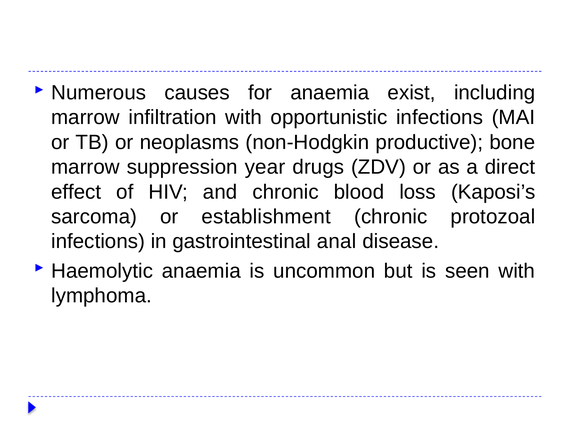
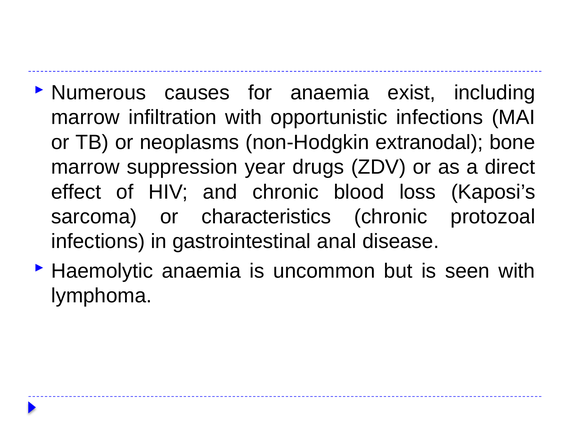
productive: productive -> extranodal (429, 142)
establishment: establishment -> characteristics (266, 216)
